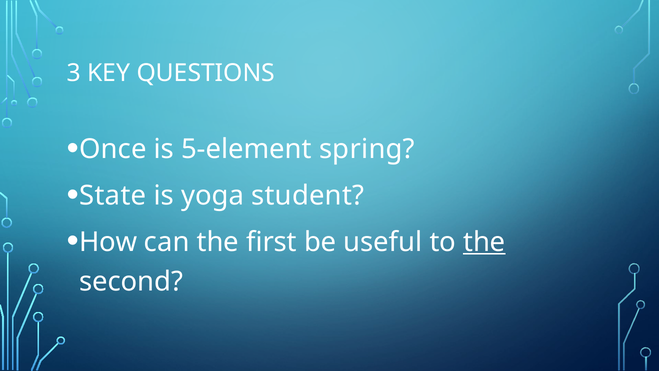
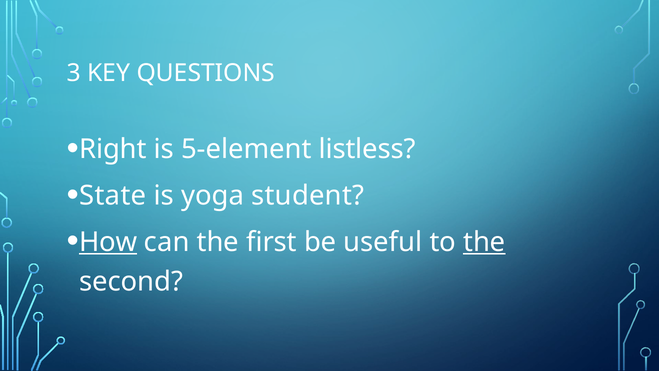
Once: Once -> Right (113, 149)
spring: spring -> listless (367, 149)
How underline: none -> present (108, 242)
